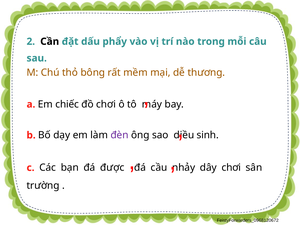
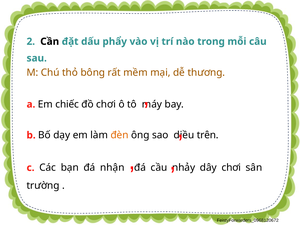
đèn colour: purple -> orange (120, 135)
sinh: sinh -> trên (208, 135)
được: được -> nhận (112, 168)
